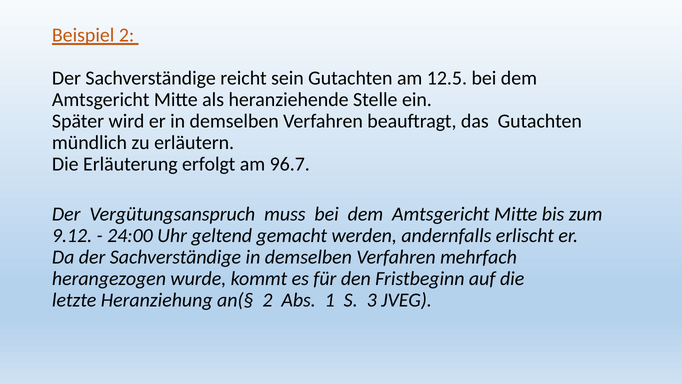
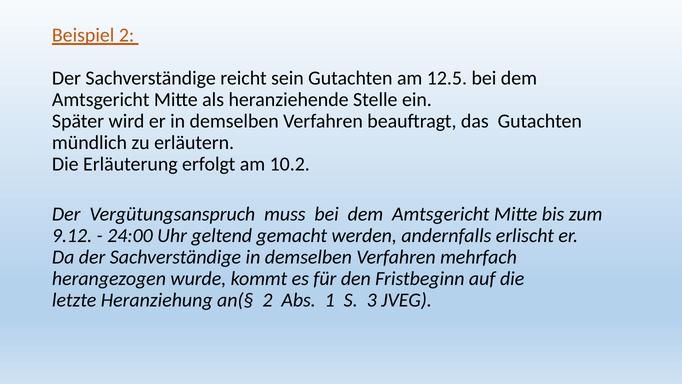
96.7: 96.7 -> 10.2 (290, 164)
